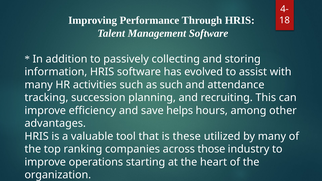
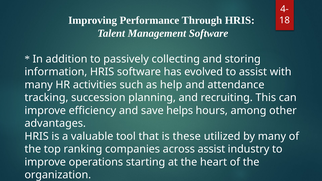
as such: such -> help (171, 85)
across those: those -> assist (211, 149)
